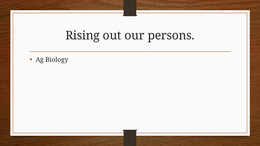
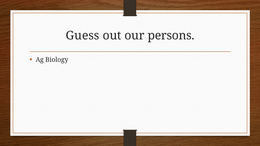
Rising: Rising -> Guess (83, 36)
